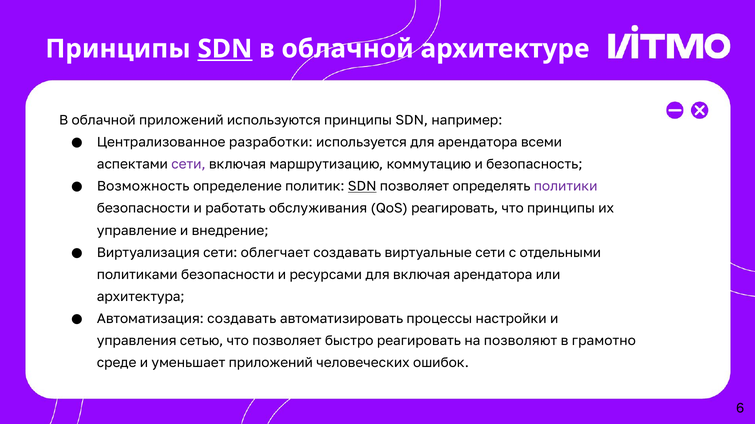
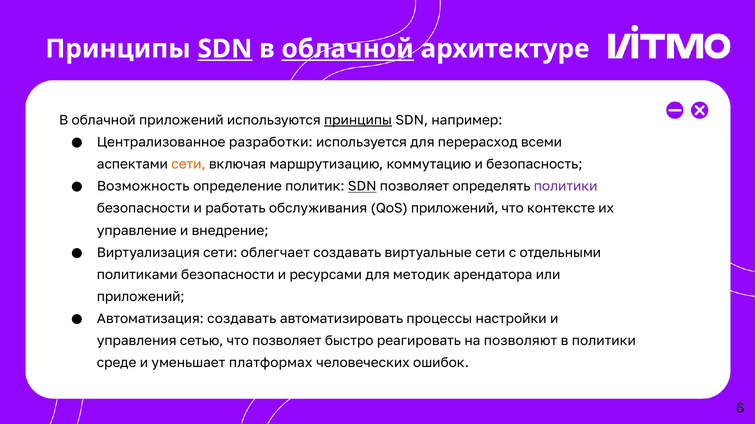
облачной underline: none -> present (348, 49)
принципы underline: none -> present (358, 120)
для арендатора: арендатора -> перерасход (478, 143)
сети colour: purple -> orange (188, 165)
QoS реагировать: реагировать -> приложений (455, 209)
что принципы: принципы -> контексте (561, 209)
для включая: включая -> методик (422, 275)
архитектура: архитектура -> приложений (141, 297)
в грамотно: грамотно -> политики (604, 341)
уменьшает приложений: приложений -> платформах (271, 363)
